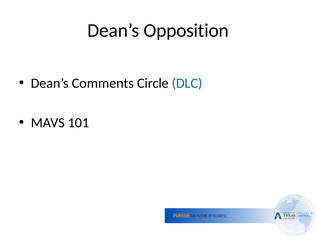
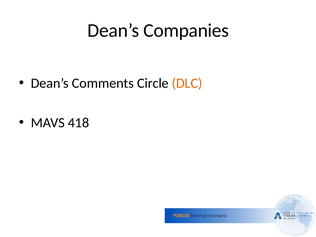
Opposition: Opposition -> Companies (186, 31)
DLC colour: blue -> orange (187, 83)
101: 101 -> 418 (79, 123)
